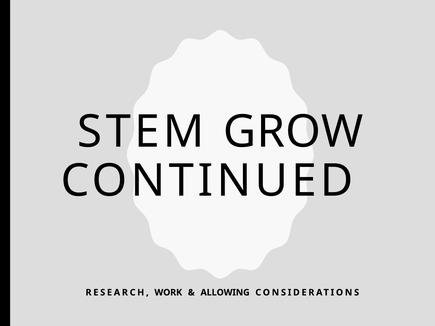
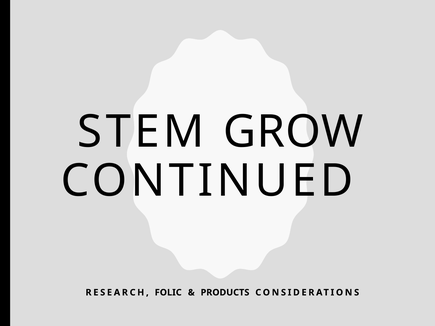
WORK: WORK -> FOLIC (168, 293)
ALLOWING: ALLOWING -> PRODUCTS (225, 293)
